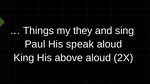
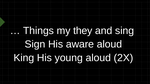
Paul: Paul -> Sign (35, 44)
speak: speak -> aware (80, 44)
above: above -> young (69, 58)
